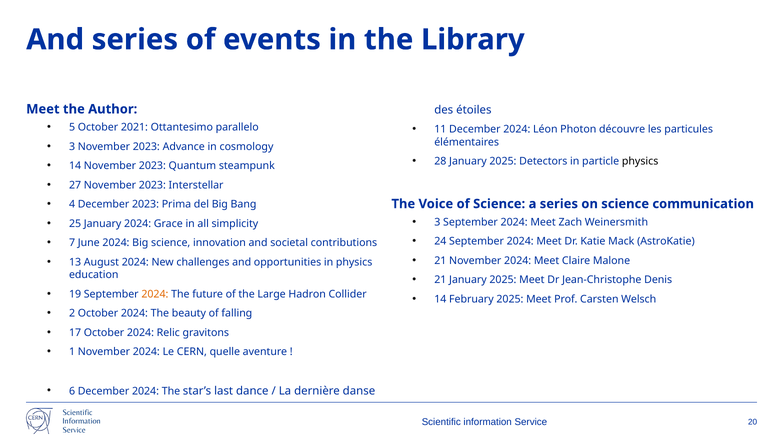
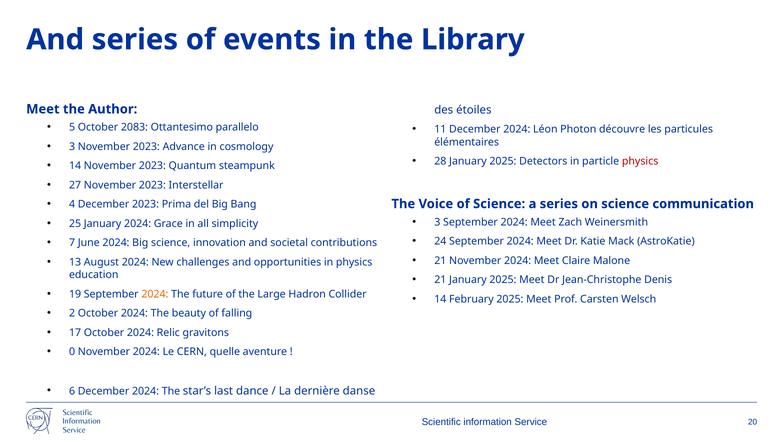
2021: 2021 -> 2083 (134, 128)
physics colour: black -> red (640, 162)
1: 1 -> 0 (72, 352)
